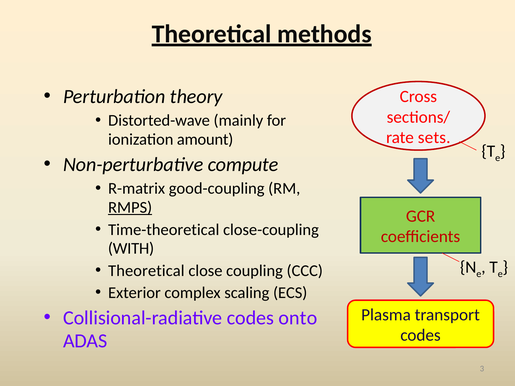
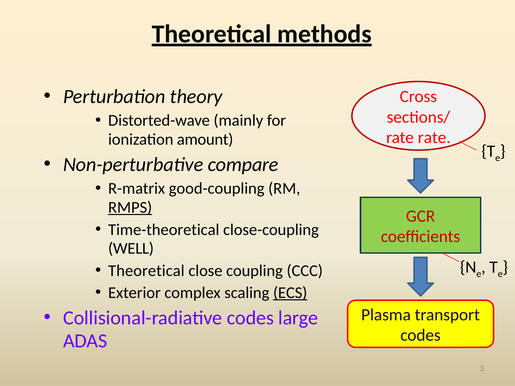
rate sets: sets -> rate (434, 138)
compute: compute -> compare (243, 165)
WITH: WITH -> WELL (131, 249)
ECS underline: none -> present (290, 293)
onto: onto -> large (298, 318)
